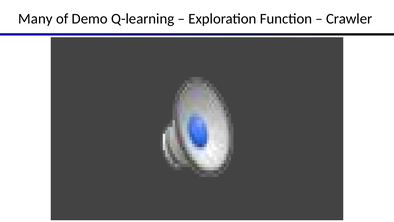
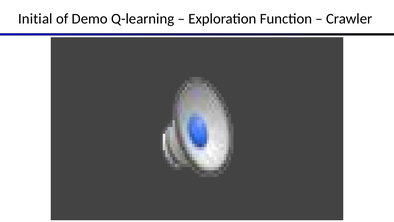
Many: Many -> Initial (35, 19)
